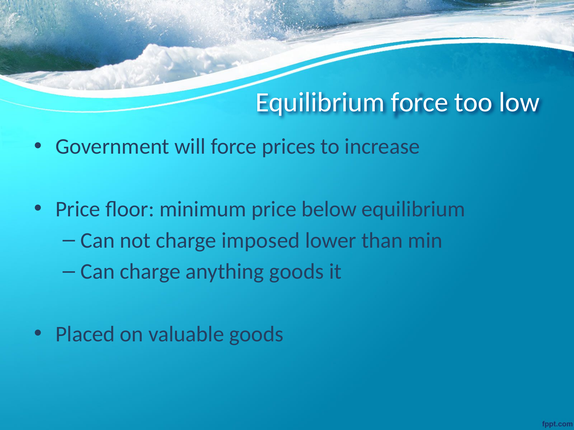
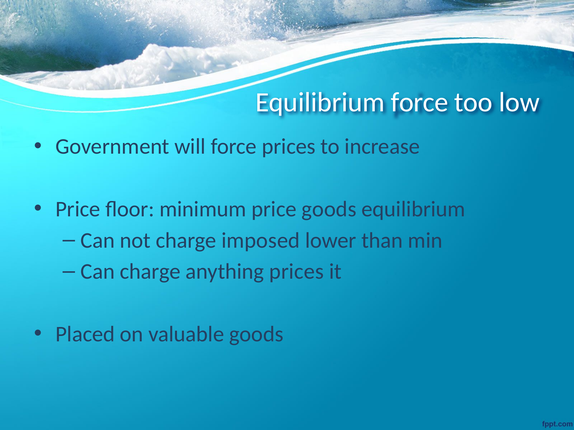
price below: below -> goods (329, 209)
anything goods: goods -> prices (296, 272)
